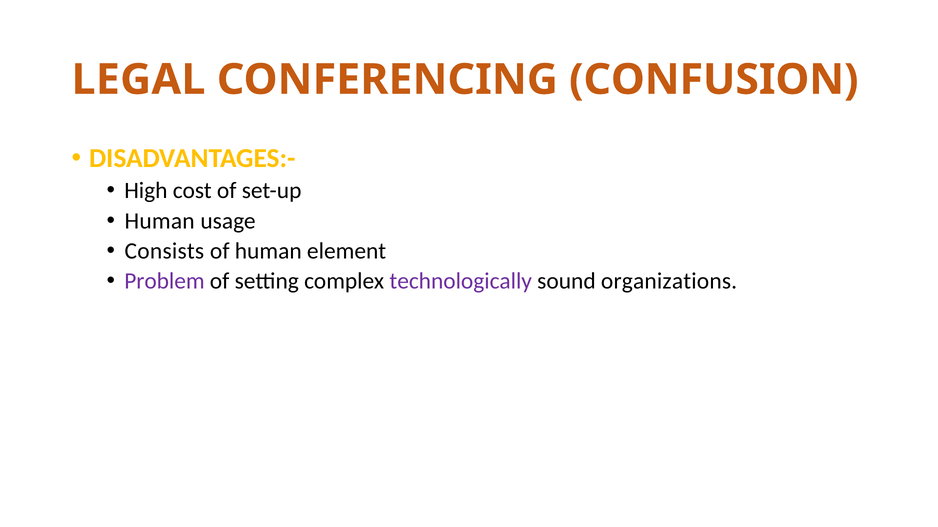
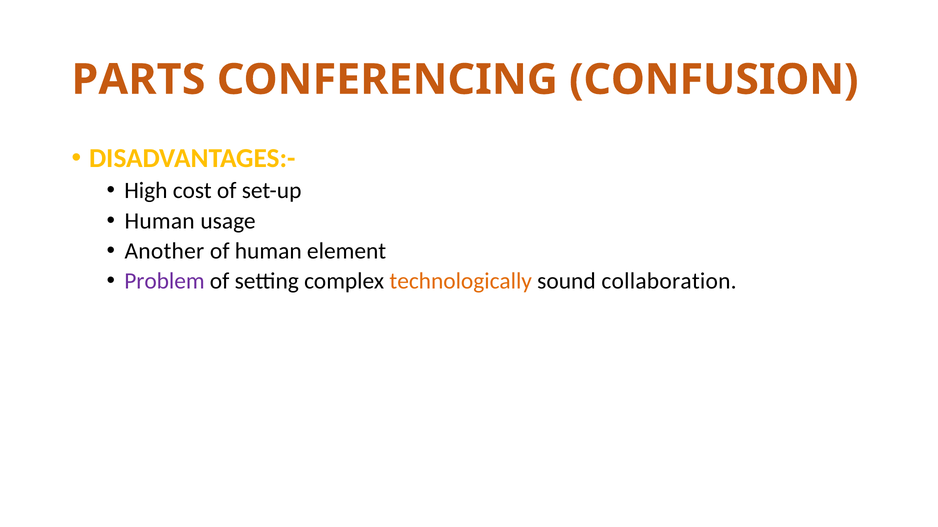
LEGAL: LEGAL -> PARTS (138, 80)
Consists: Consists -> Another (164, 251)
technologically colour: purple -> orange (461, 281)
organizations: organizations -> collaboration (669, 281)
